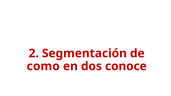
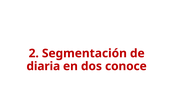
como: como -> diaria (43, 66)
